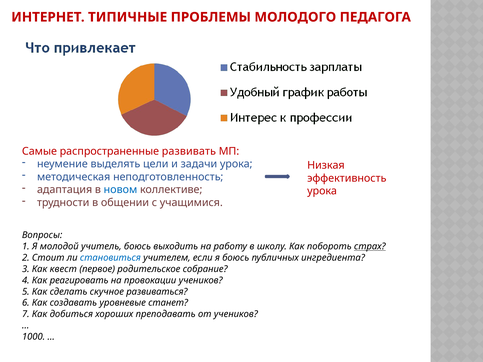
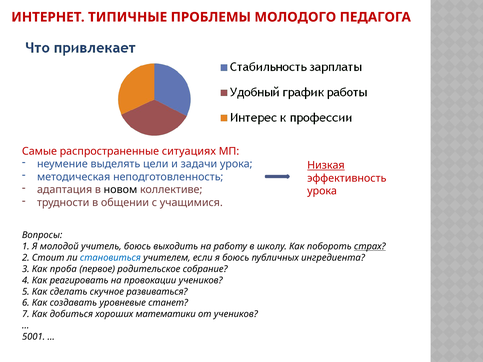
развивать: развивать -> ситуациях (189, 151)
Низкая underline: none -> present (326, 165)
новом colour: blue -> black (120, 190)
квест: квест -> проба (63, 269)
преподавать: преподавать -> математики (166, 314)
1000: 1000 -> 5001 (34, 337)
